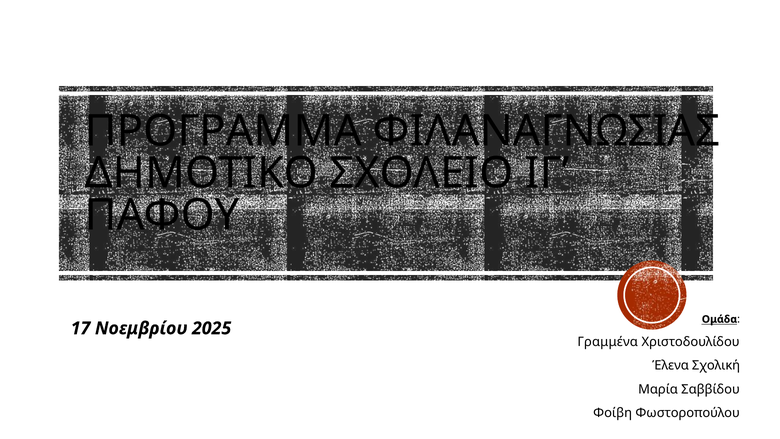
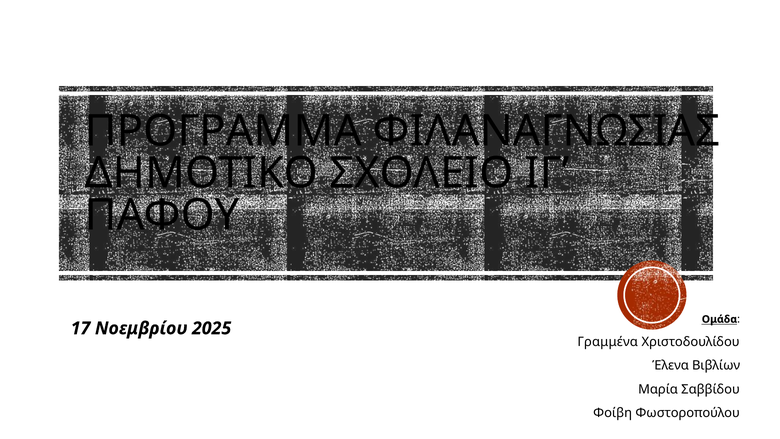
Σχολική: Σχολική -> Βιβλίων (716, 365)
